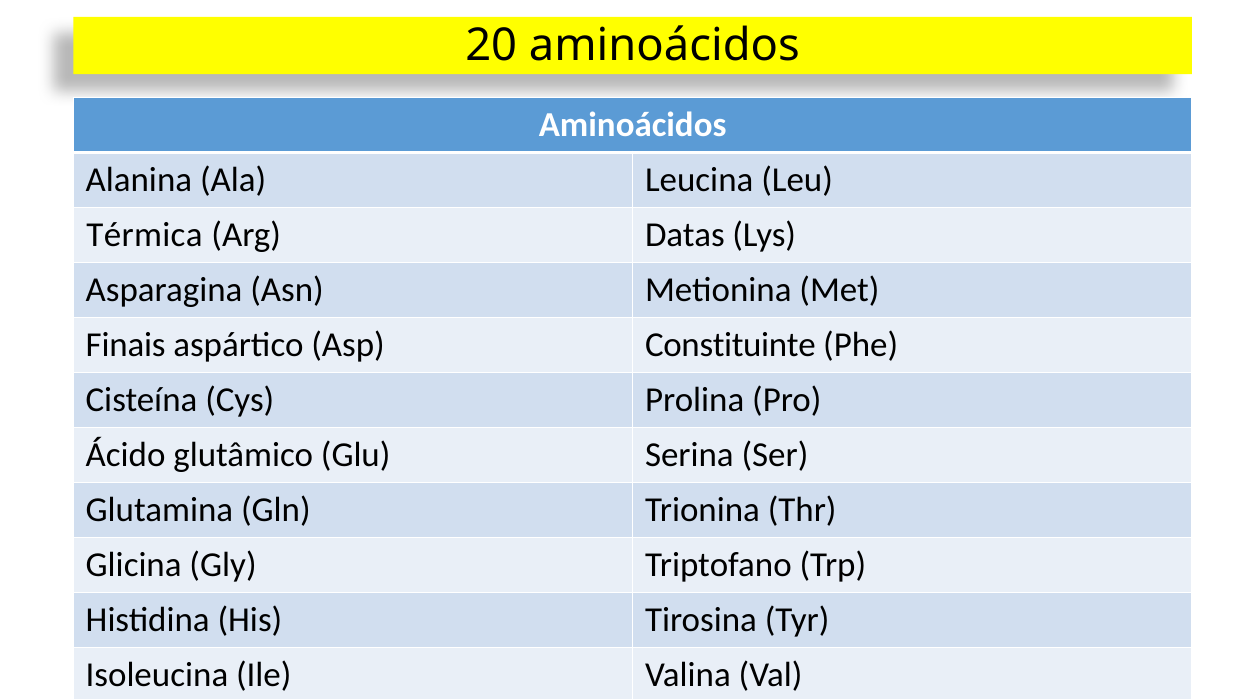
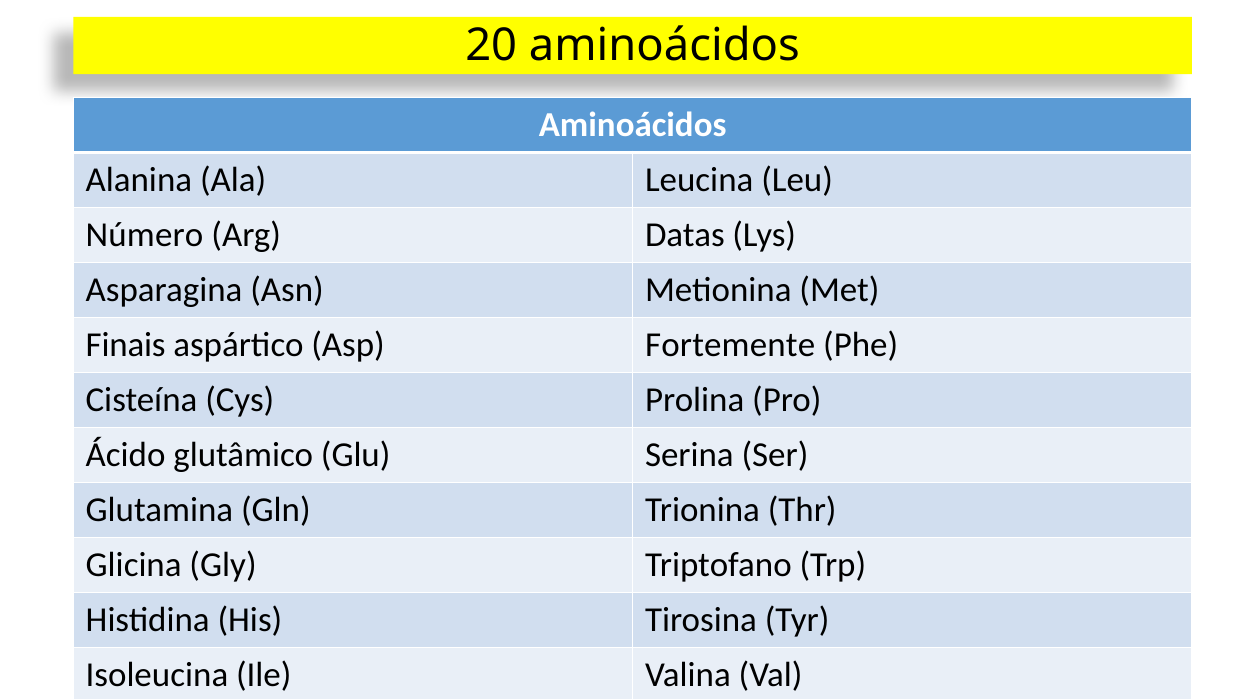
Térmica: Térmica -> Número (145, 235)
Constituinte: Constituinte -> Fortemente (730, 345)
